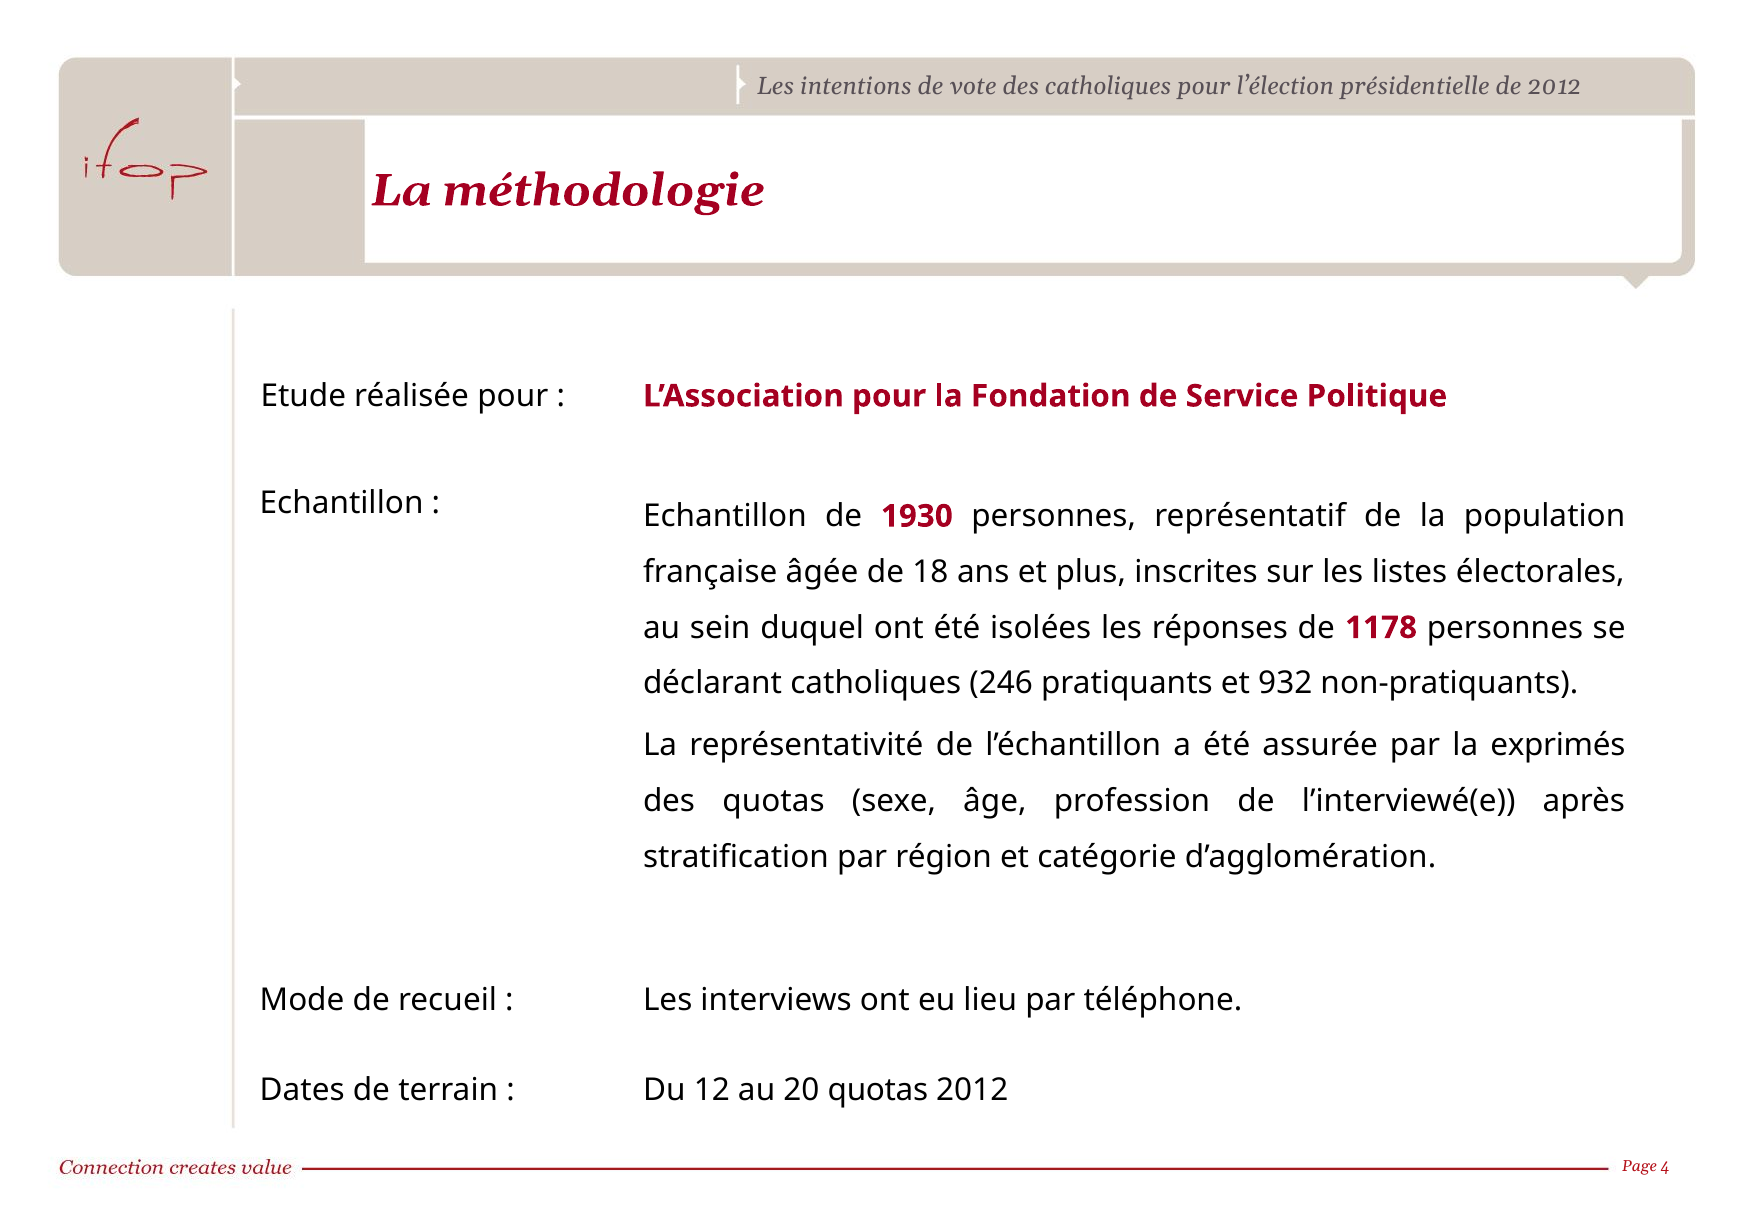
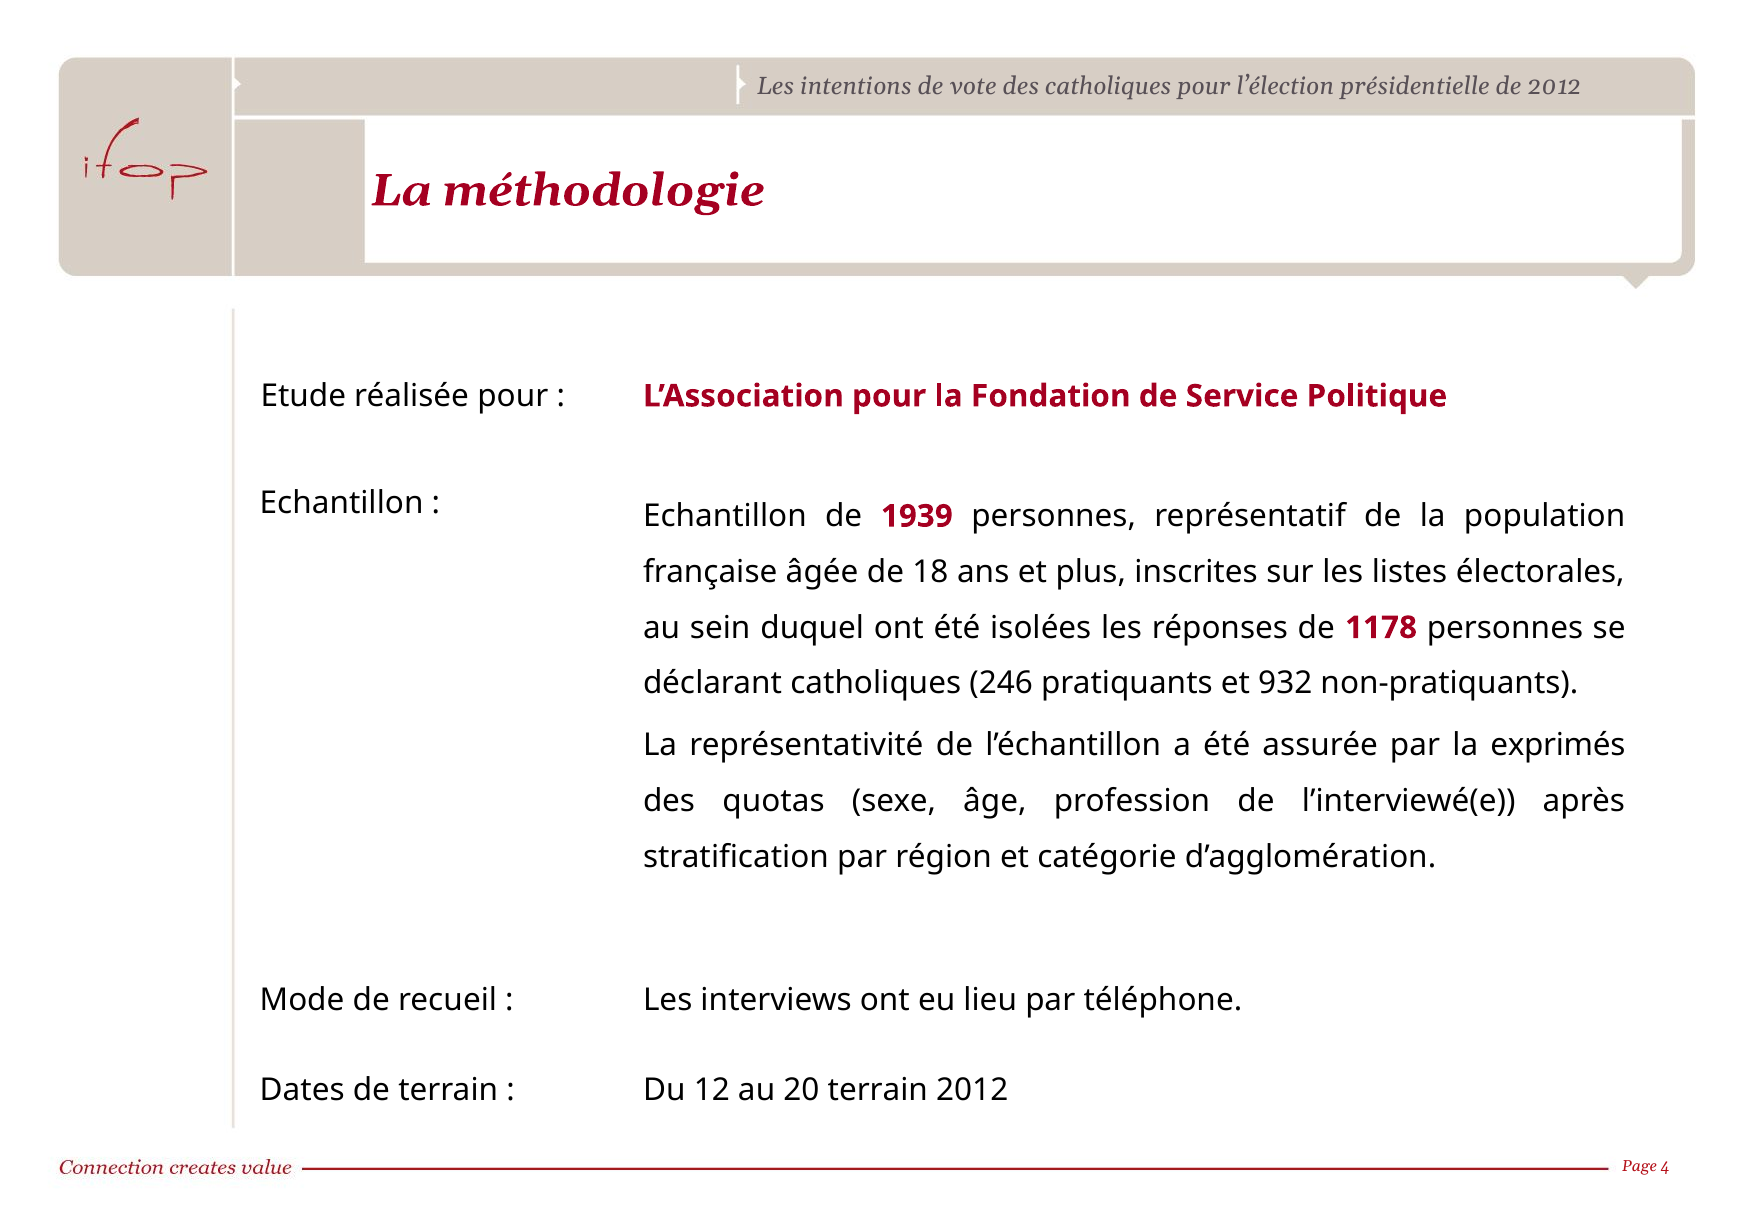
1930: 1930 -> 1939 (917, 516)
20 quotas: quotas -> terrain (878, 1090)
